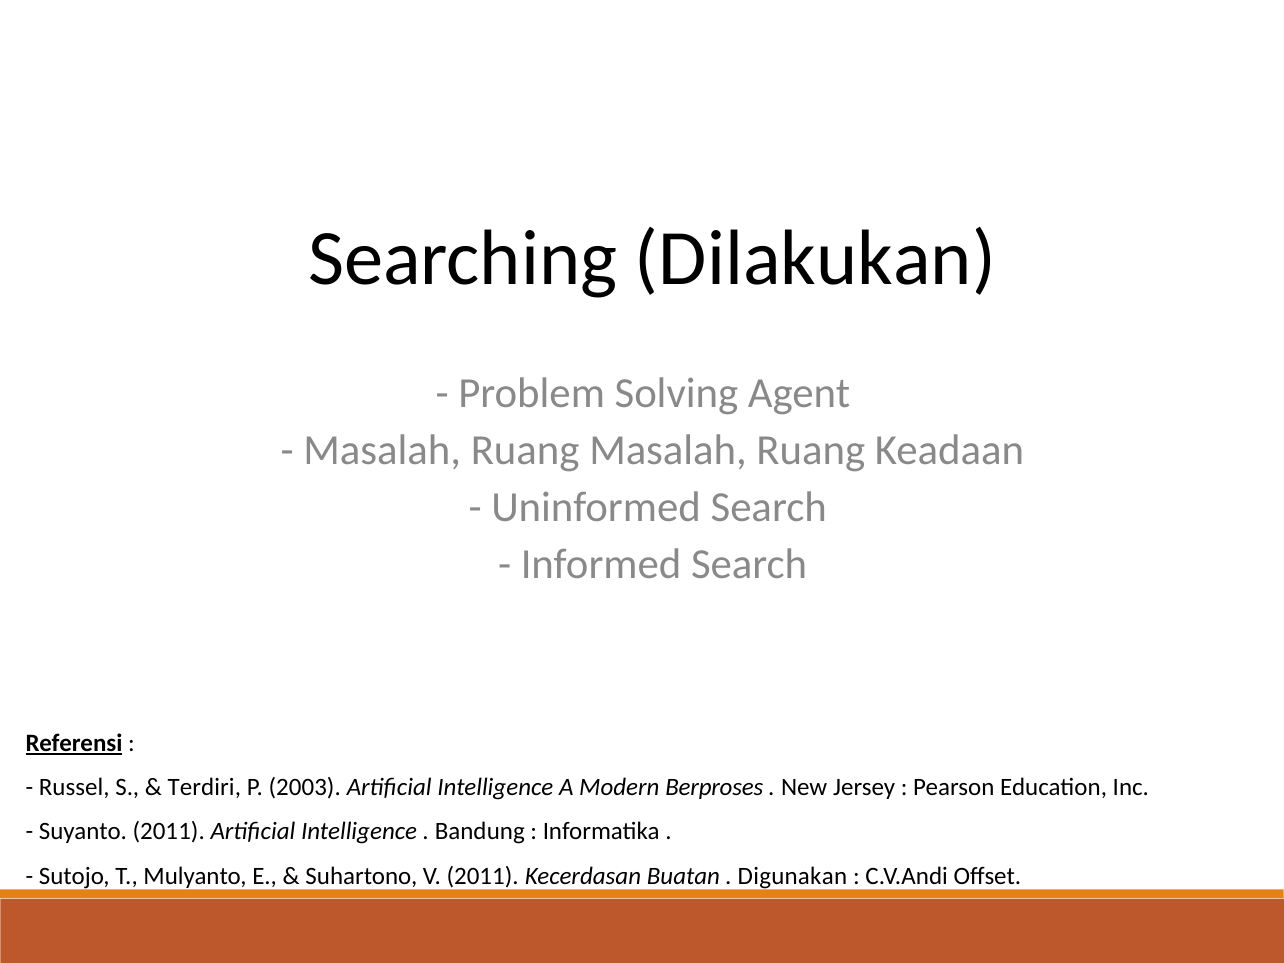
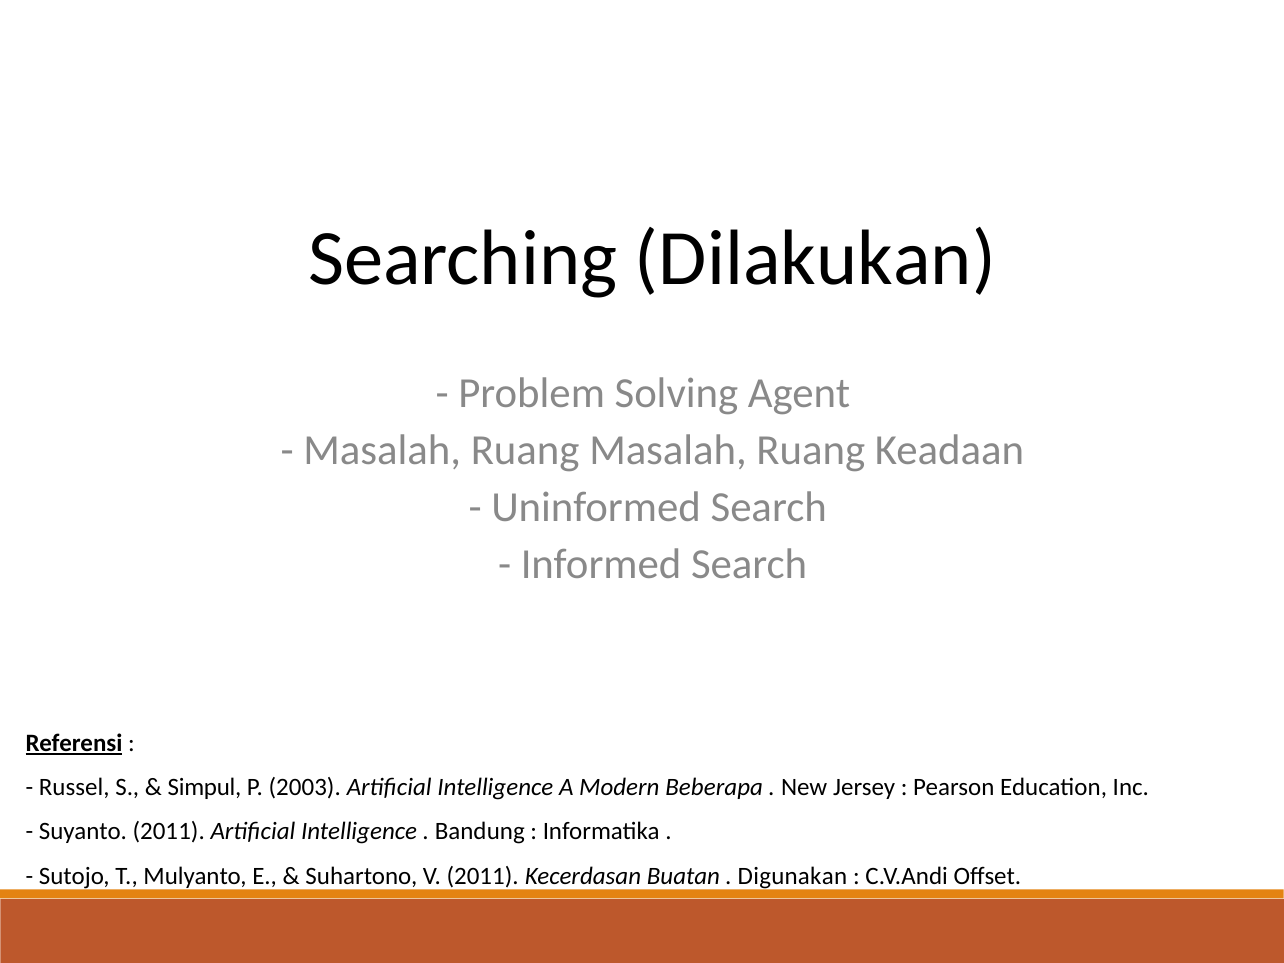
Terdiri: Terdiri -> Simpul (204, 787)
Berproses: Berproses -> Beberapa (714, 787)
